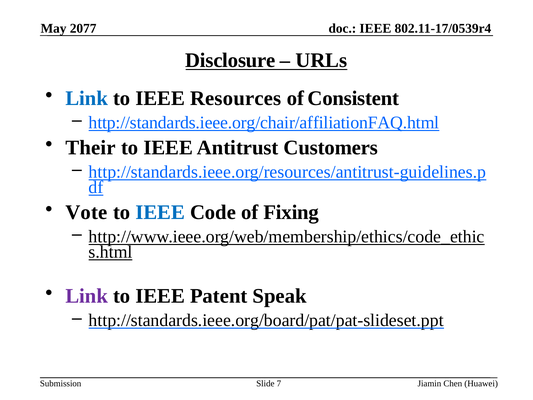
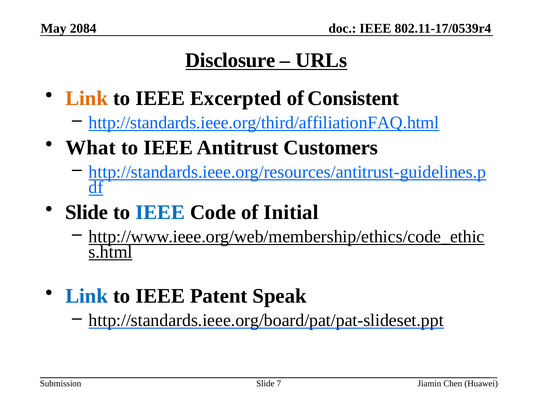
2077: 2077 -> 2084 (83, 28)
Link colour: blue -> orange (87, 98)
Resources: Resources -> Excerpted (236, 98)
http://standards.ieee.org/chair/affiliationFAQ.html: http://standards.ieee.org/chair/affiliationFAQ.html -> http://standards.ieee.org/third/affiliationFAQ.html (264, 123)
Their: Their -> What (91, 147)
Vote: Vote -> Slide (87, 212)
Fixing: Fixing -> Initial (291, 212)
Link colour: purple -> blue (87, 296)
